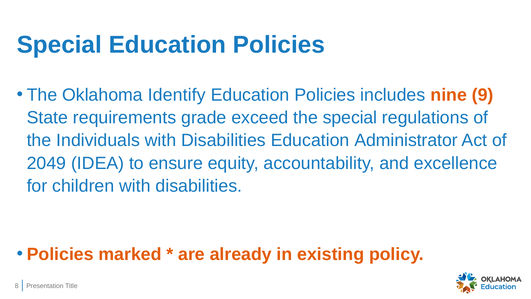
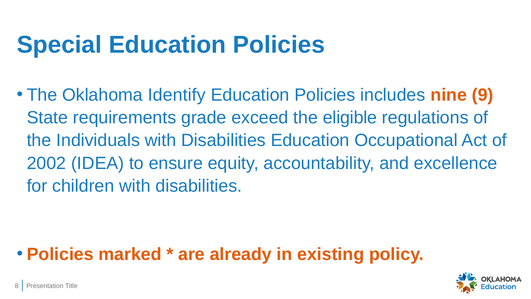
the special: special -> eligible (350, 118)
Administrator: Administrator -> Occupational (406, 140)
2049: 2049 -> 2002 (46, 163)
